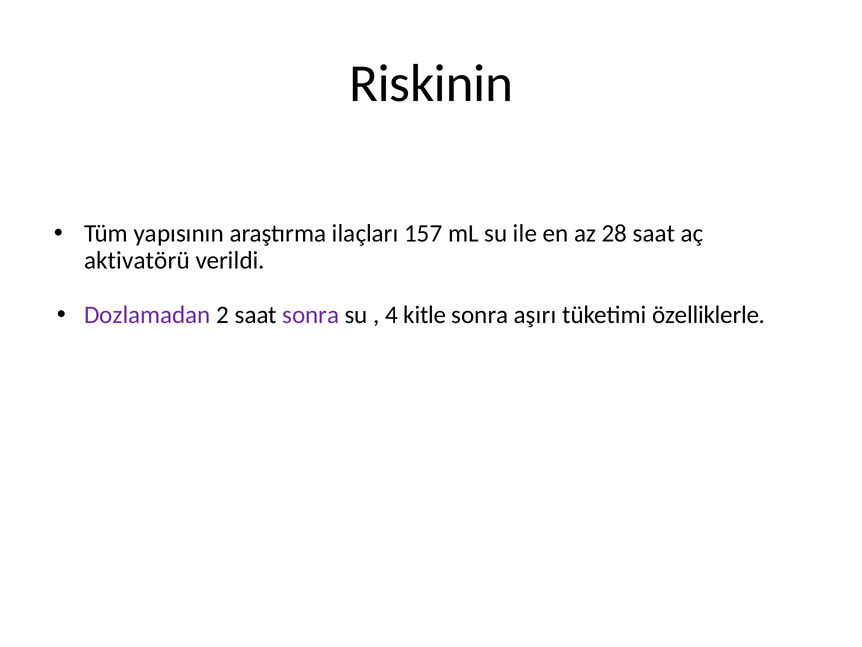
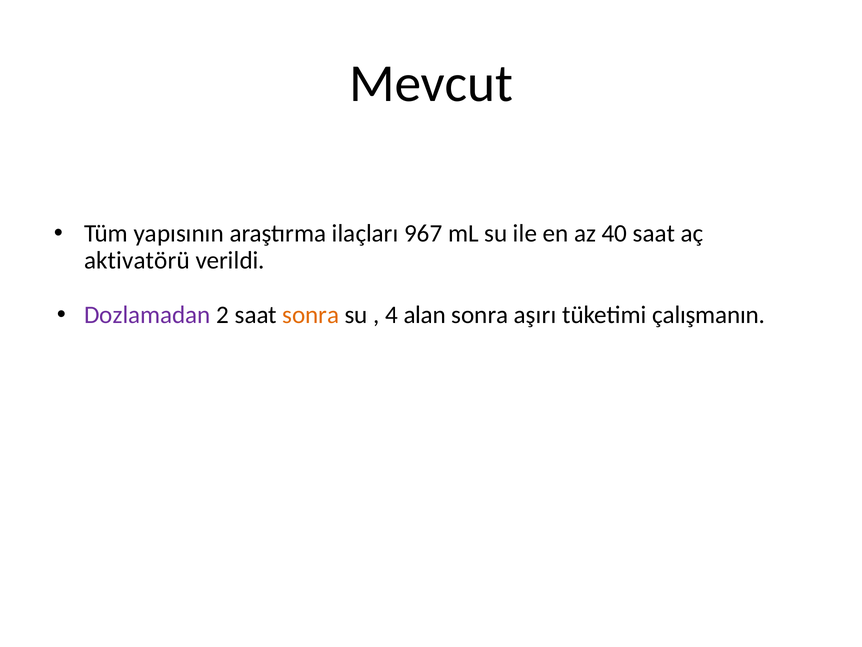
Riskinin: Riskinin -> Mevcut (431, 83)
157: 157 -> 967 (423, 233)
28: 28 -> 40 (614, 233)
sonra colour: purple -> orange (311, 315)
kitle: kitle -> alan (425, 315)
özelliklerle: özelliklerle -> çalışmanın (709, 315)
